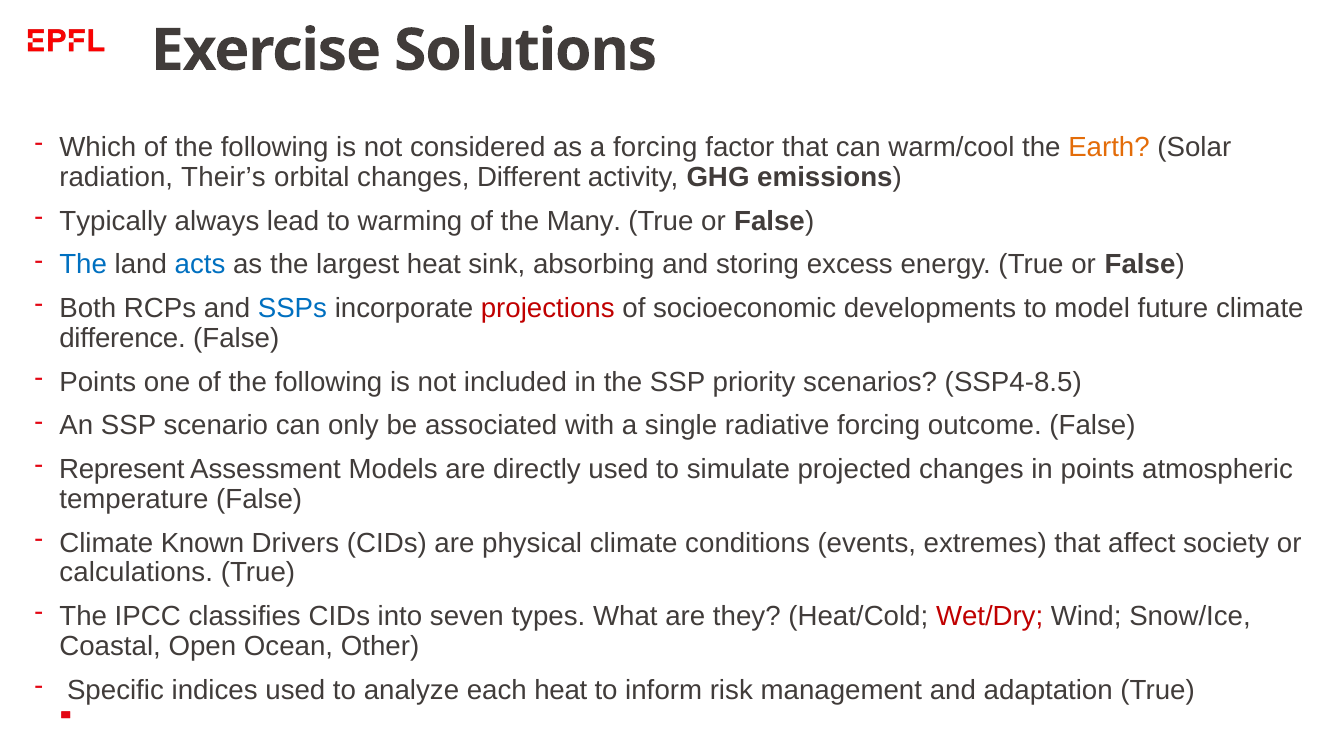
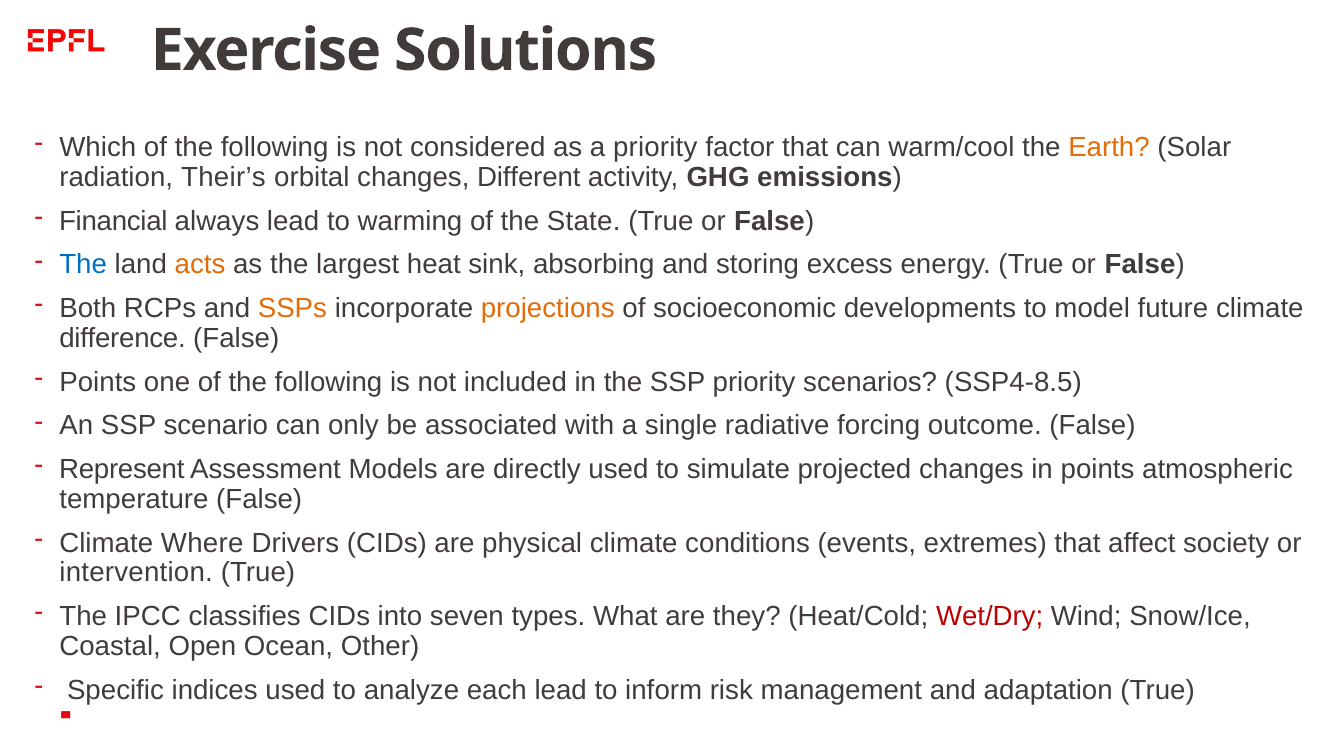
a forcing: forcing -> priority (655, 147)
Typically: Typically -> Financial (113, 221)
Many: Many -> State (584, 221)
acts colour: blue -> orange (200, 265)
SSPs colour: blue -> orange (292, 309)
projections colour: red -> orange (548, 309)
Known: Known -> Where (202, 543)
calculations: calculations -> intervention (136, 573)
each heat: heat -> lead (561, 691)
